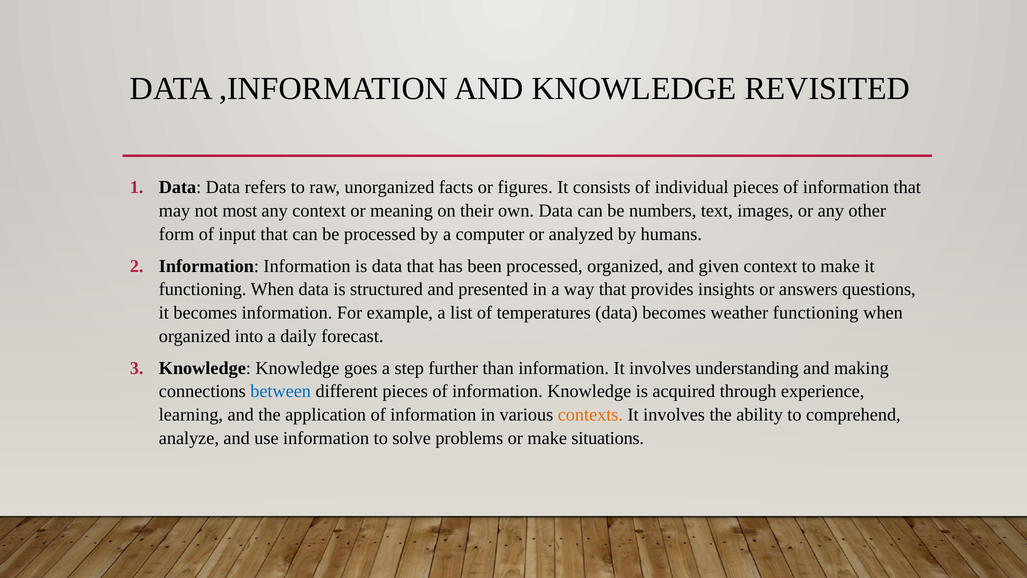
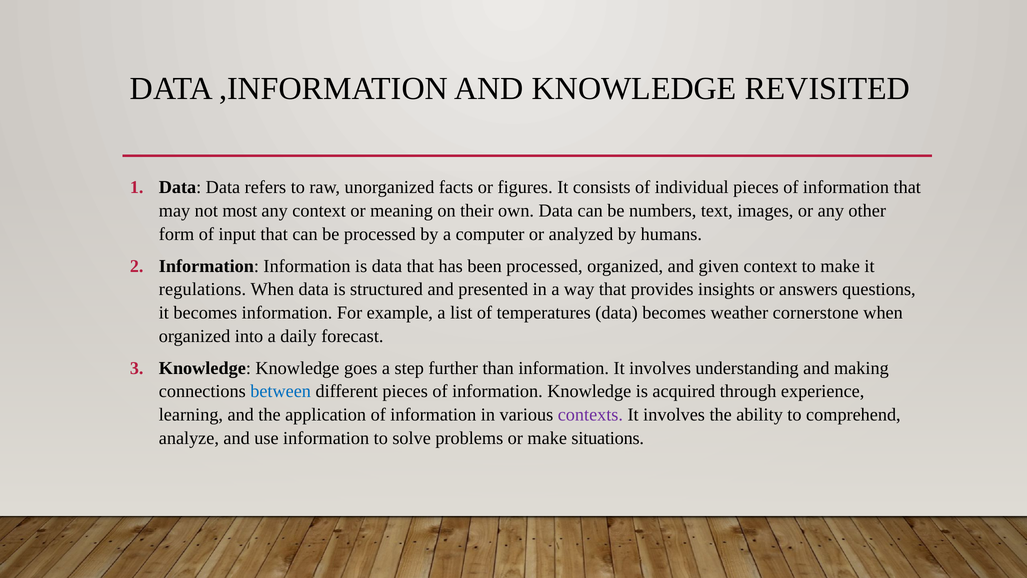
functioning: functioning -> regulations (202, 289)
weather functioning: functioning -> cornerstone (816, 313)
contexts colour: orange -> purple (590, 415)
